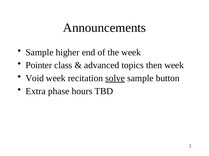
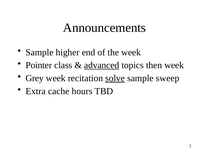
advanced underline: none -> present (102, 66)
Void: Void -> Grey (35, 79)
button: button -> sweep (168, 79)
phase: phase -> cache (59, 92)
